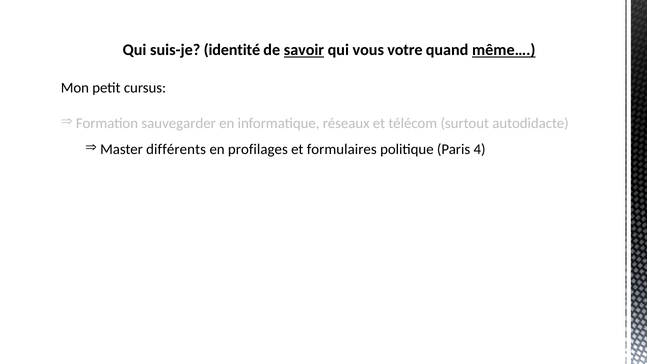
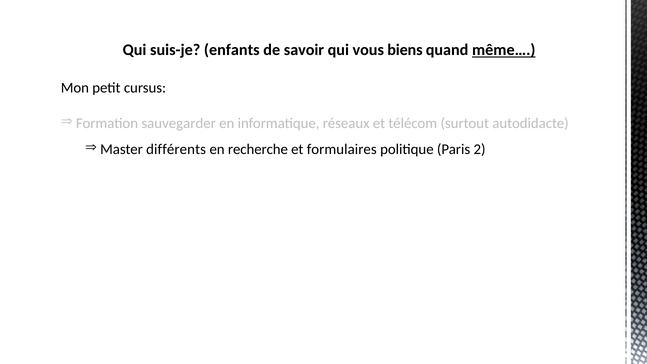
identité: identité -> enfants (232, 50)
savoir underline: present -> none (304, 50)
votre: votre -> biens (405, 50)
profilages: profilages -> recherche (258, 149)
4: 4 -> 2 (480, 149)
